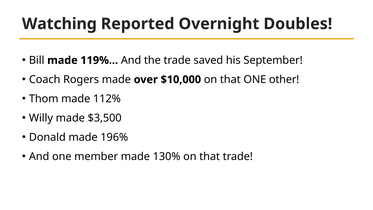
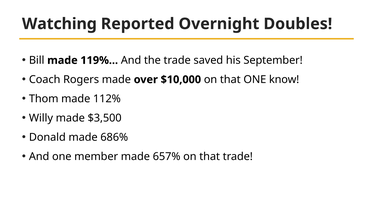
other: other -> know (284, 80)
196%: 196% -> 686% (114, 137)
130%: 130% -> 657% (167, 156)
